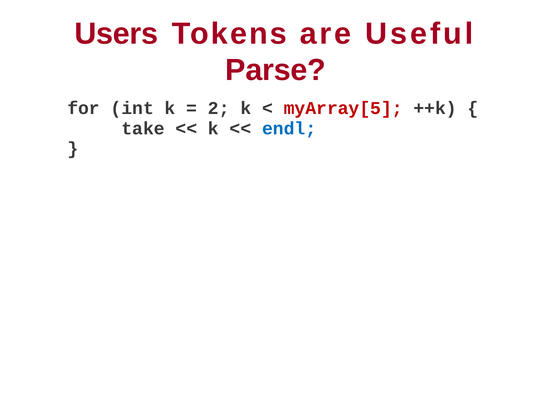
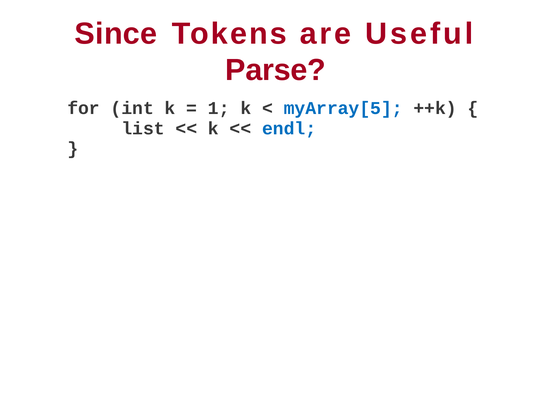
Users: Users -> Since (116, 34)
2: 2 -> 1 (219, 108)
myArray[5 colour: red -> blue (343, 108)
take: take -> list (143, 129)
